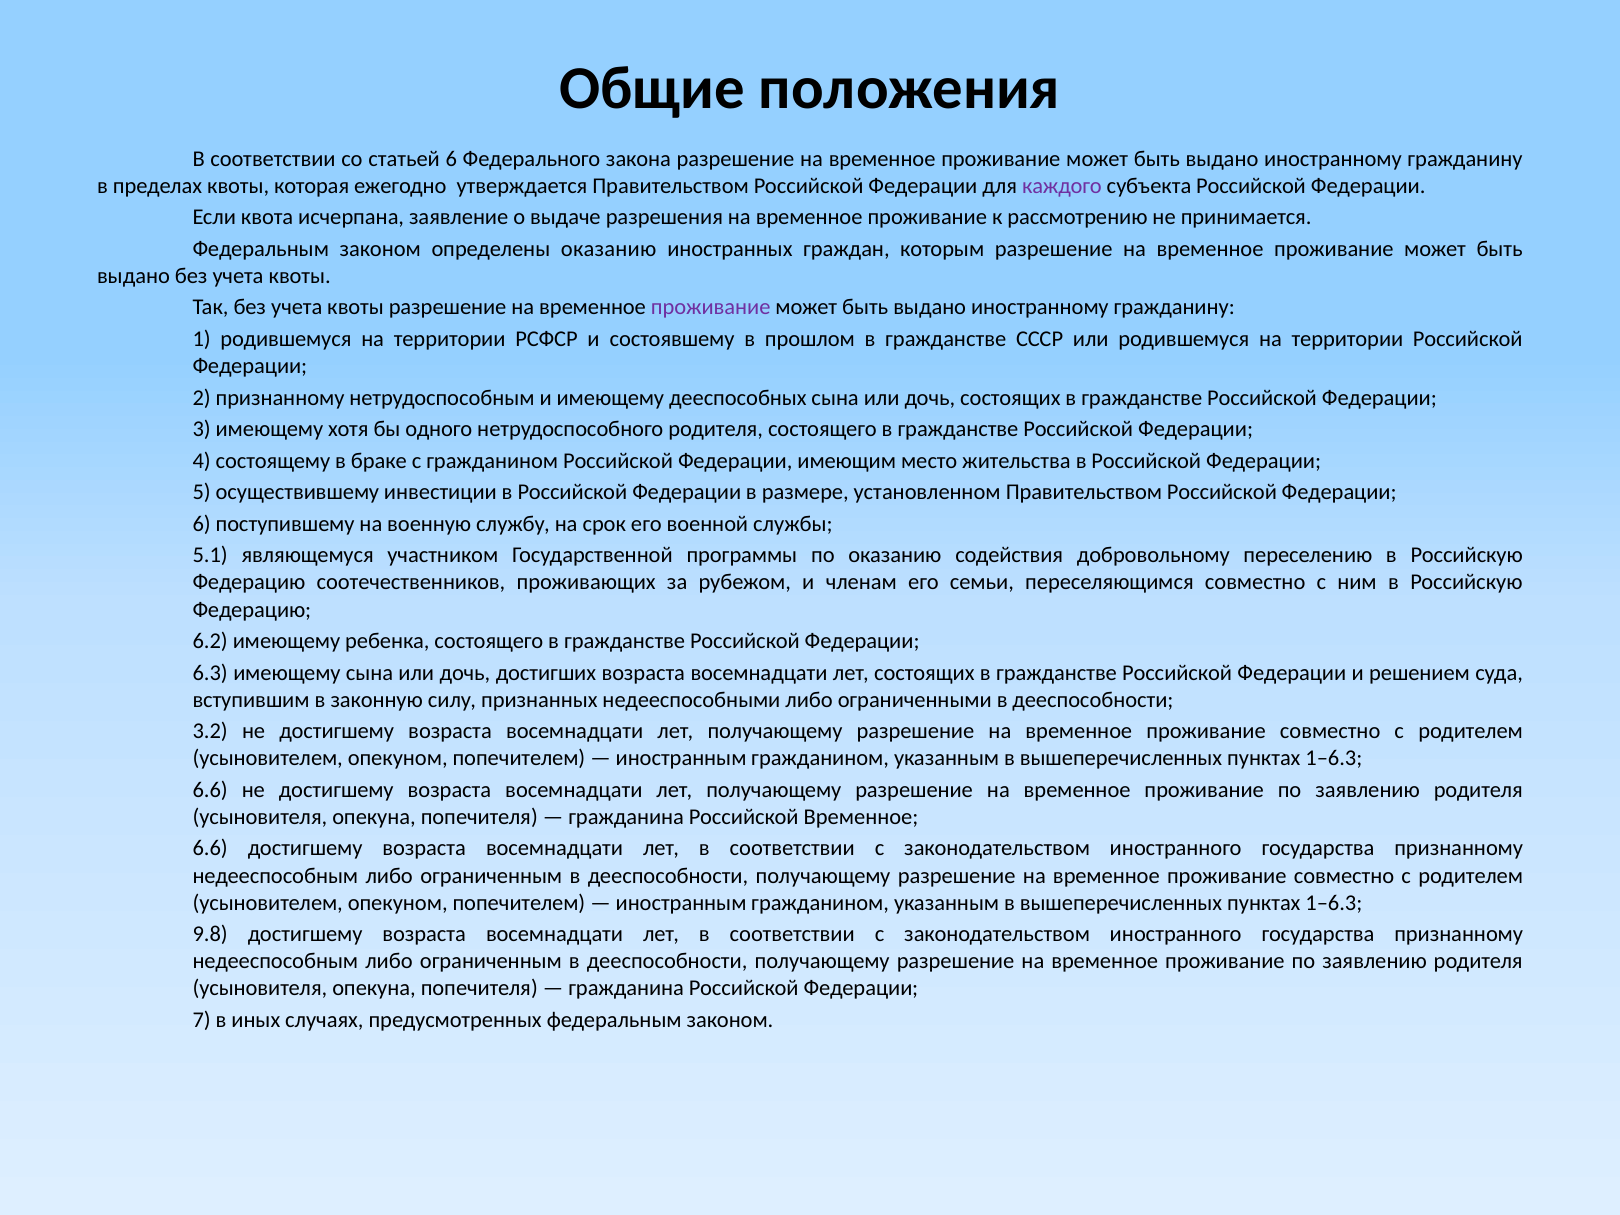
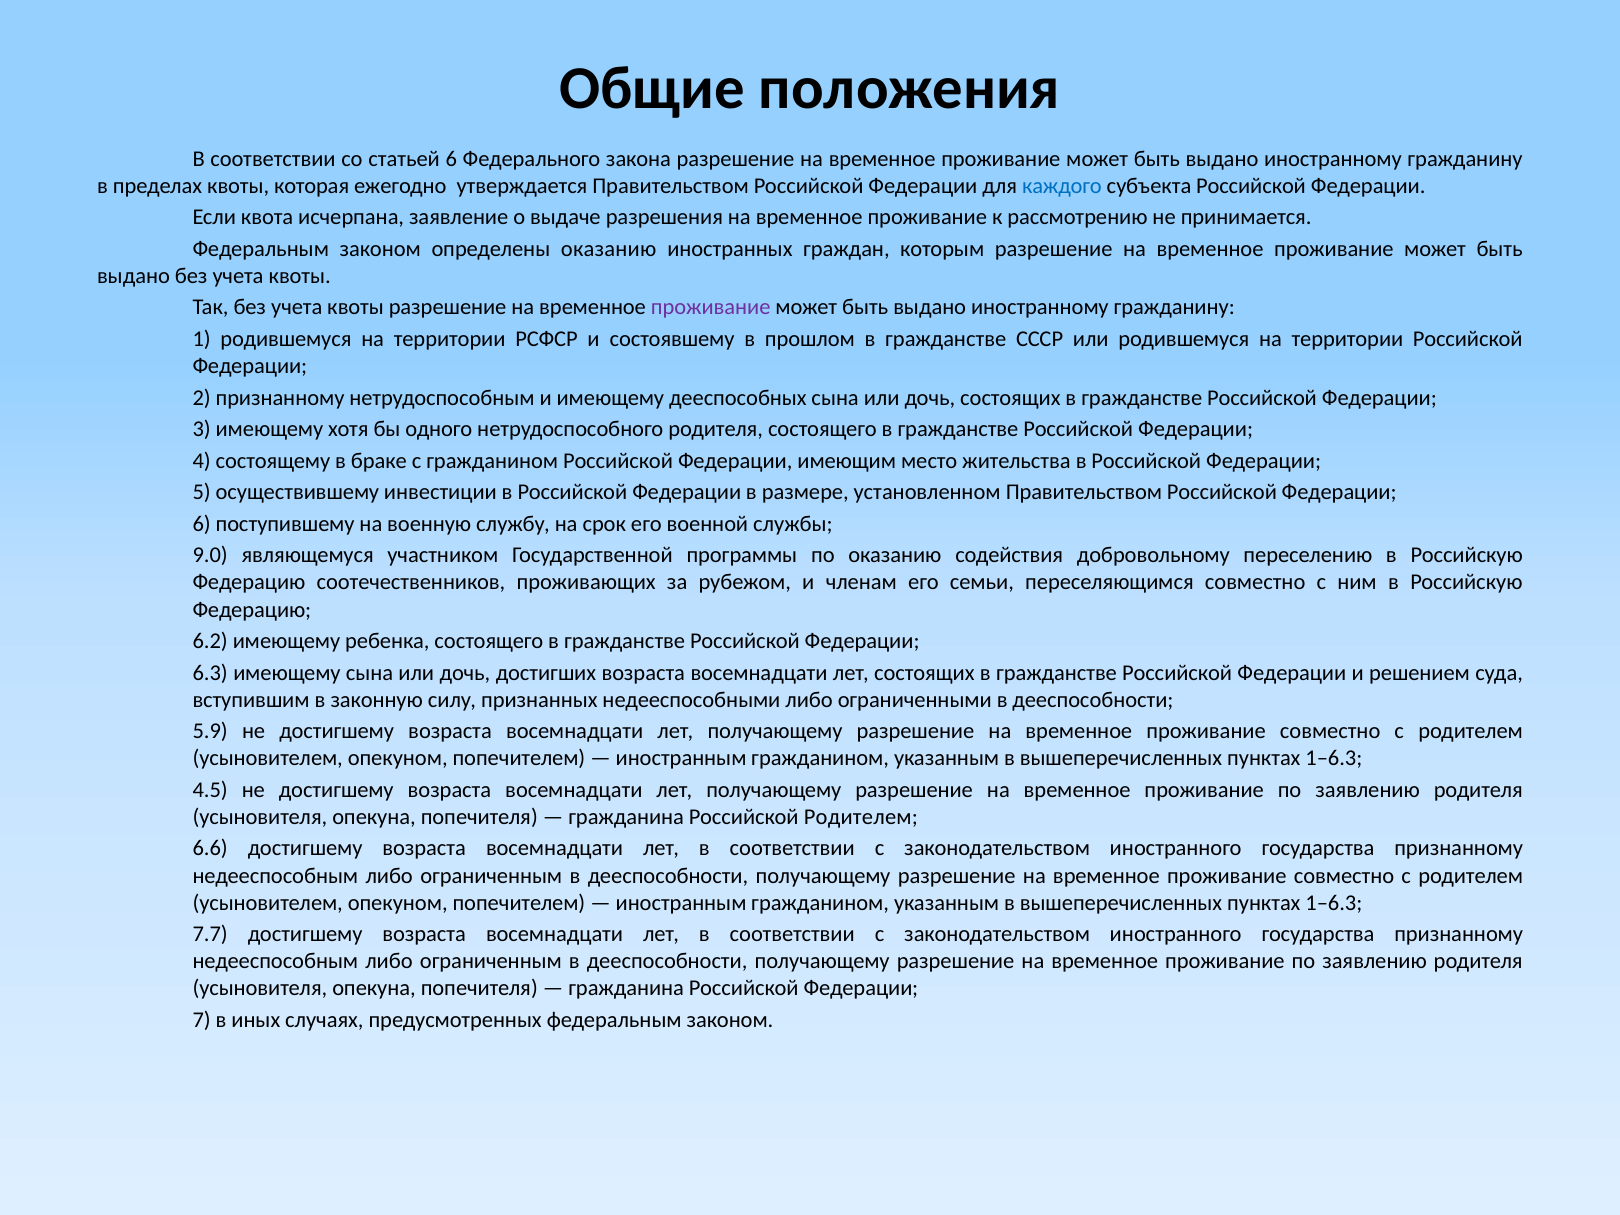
каждого colour: purple -> blue (1062, 186)
5.1: 5.1 -> 9.0 (210, 555)
3.2: 3.2 -> 5.9 (210, 731)
6.6: 6.6 -> 4.5 (210, 790)
Российской Временное: Временное -> Родителем (861, 817)
9.8: 9.8 -> 7.7 (210, 934)
